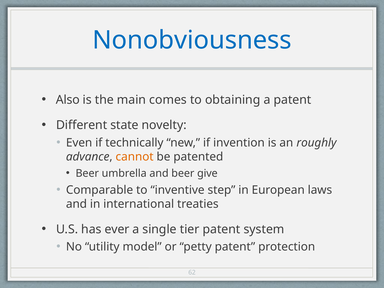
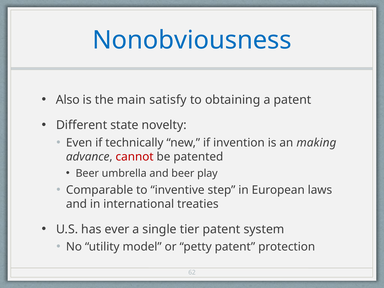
comes: comes -> satisfy (168, 100)
roughly: roughly -> making (316, 143)
cannot colour: orange -> red (135, 157)
give: give -> play (207, 173)
